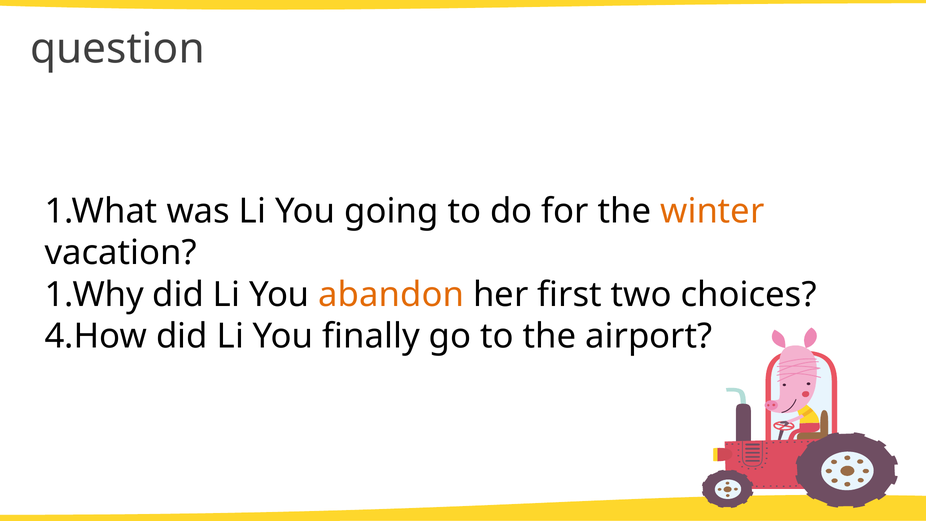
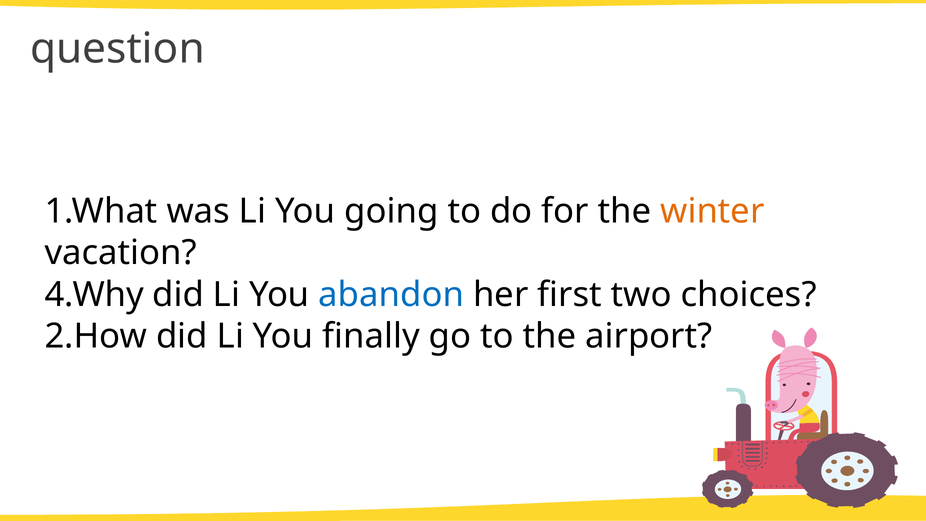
1.Why: 1.Why -> 4.Why (94, 295)
abandon colour: orange -> blue (391, 295)
4.How: 4.How -> 2.How (96, 336)
